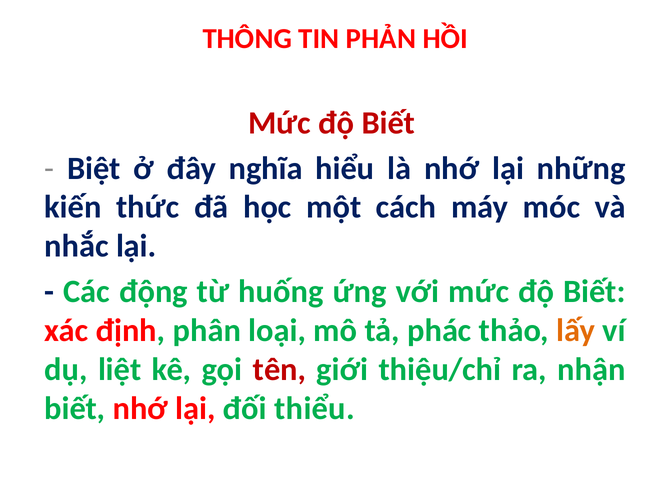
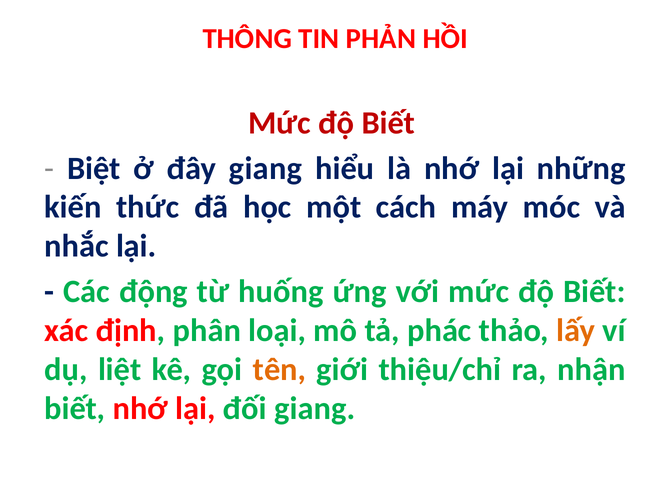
đây nghĩa: nghĩa -> giang (266, 168)
tên colour: red -> orange (279, 369)
đối thiểu: thiểu -> giang (315, 408)
